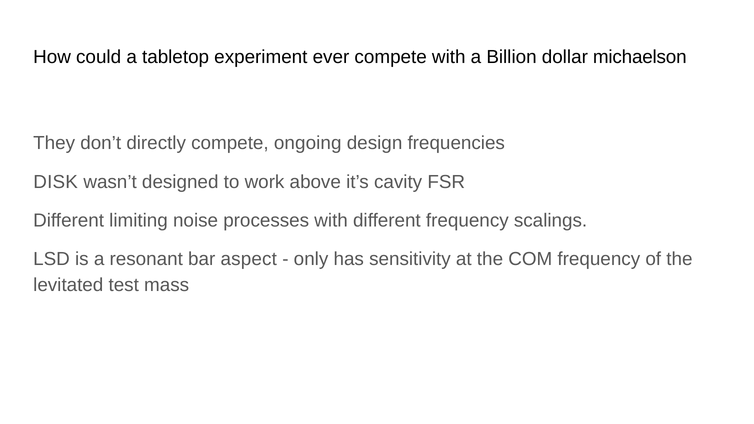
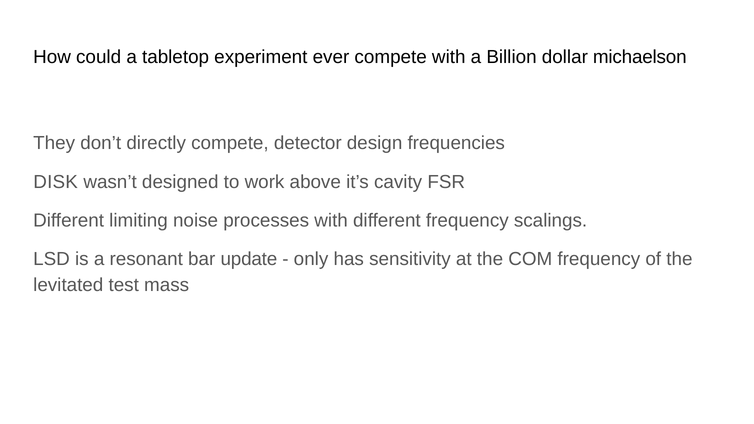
ongoing: ongoing -> detector (308, 143)
aspect: aspect -> update (249, 259)
